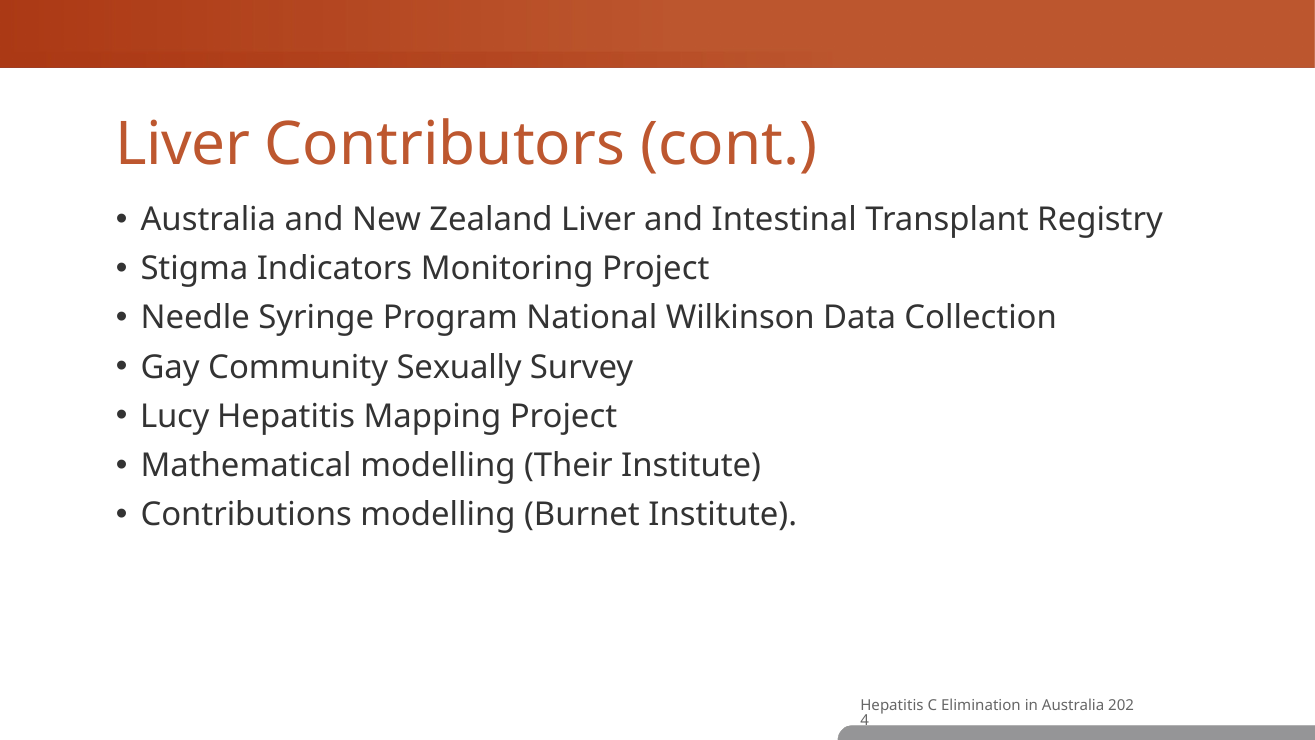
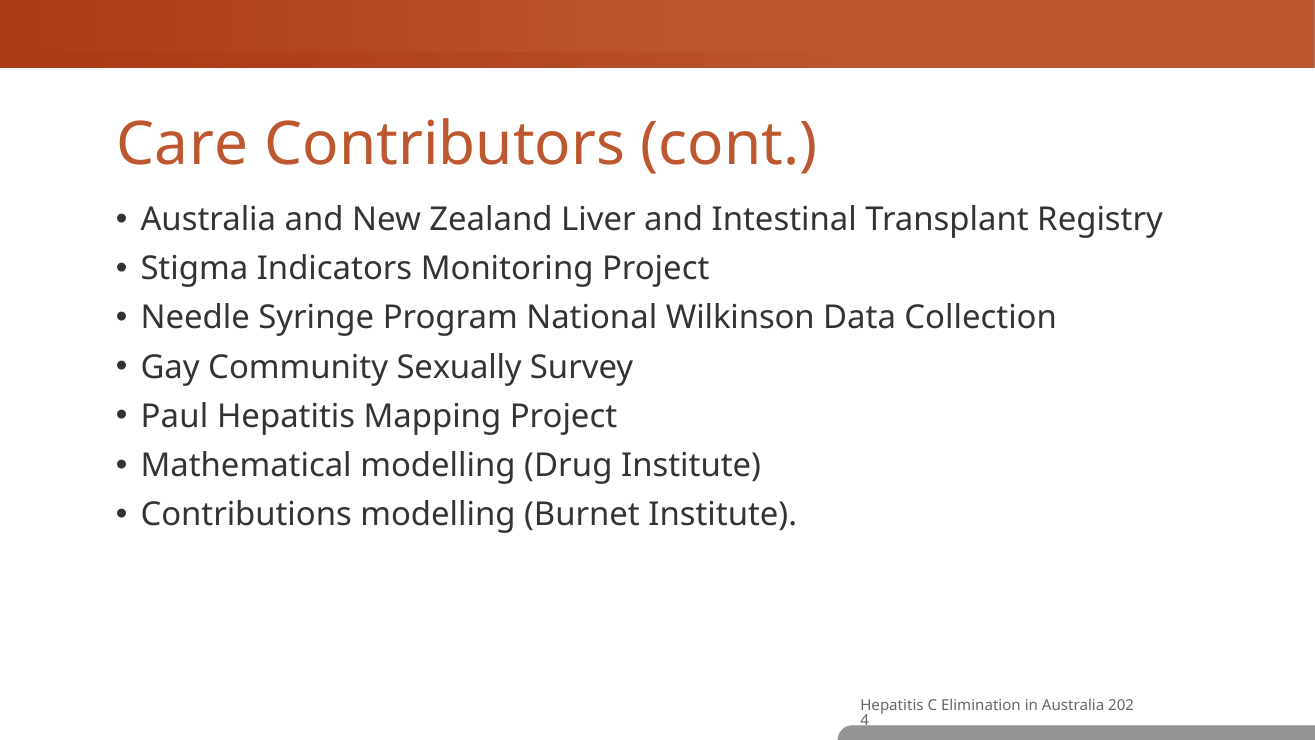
Liver: Liver -> Care (182, 145)
Lucy: Lucy -> Paul (174, 416)
Their: Their -> Drug (568, 465)
